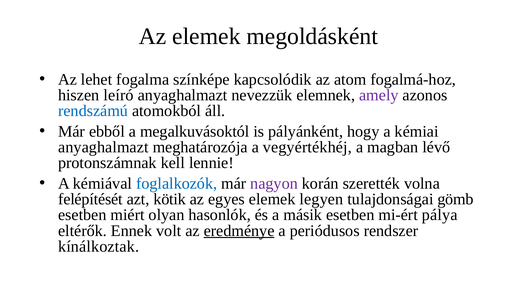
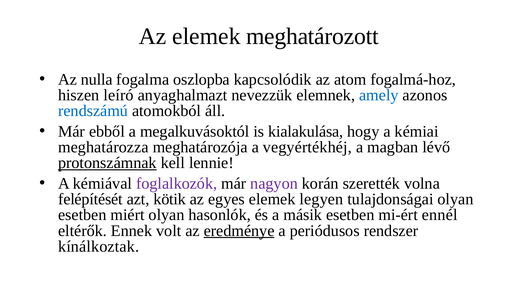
megoldásként: megoldásként -> meghatározott (312, 36)
lehet: lehet -> nulla (97, 79)
színképe: színképe -> oszlopba (201, 79)
amely colour: purple -> blue (379, 95)
pályánként: pályánként -> kialakulása (306, 131)
anyaghalmazt: anyaghalmazt -> meghatározza (103, 147)
protonszámnak underline: none -> present (107, 163)
foglalkozók colour: blue -> purple (177, 183)
tulajdonságai gömb: gömb -> olyan (455, 199)
pálya: pálya -> ennél (440, 215)
